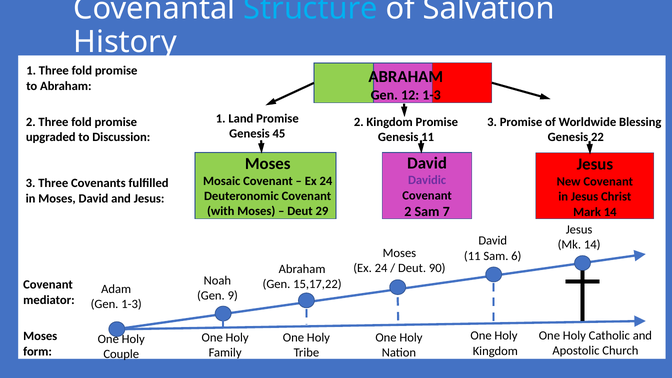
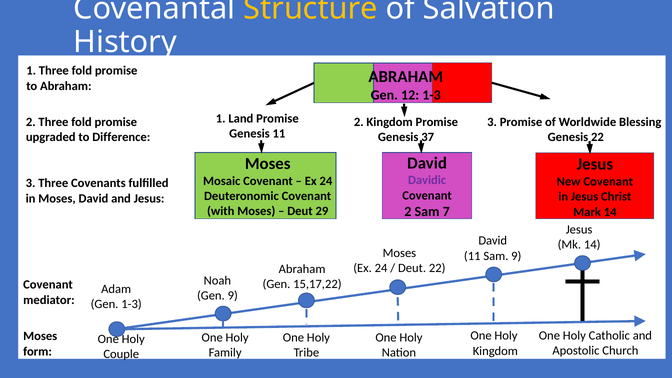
Structure colour: light blue -> yellow (311, 9)
Genesis 45: 45 -> 11 (279, 134)
Discussion: Discussion -> Difference (121, 137)
Genesis 11: 11 -> 37 (428, 137)
Sam 6: 6 -> 9 (516, 256)
Deut 90: 90 -> 22 (437, 268)
